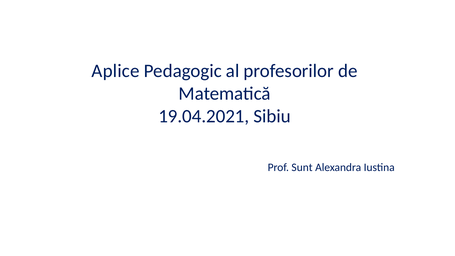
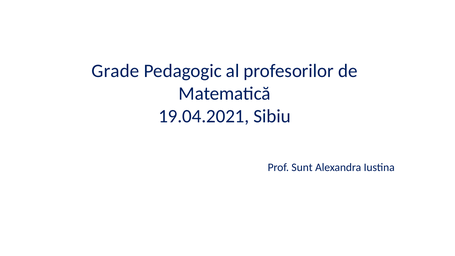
Aplice: Aplice -> Grade (116, 71)
